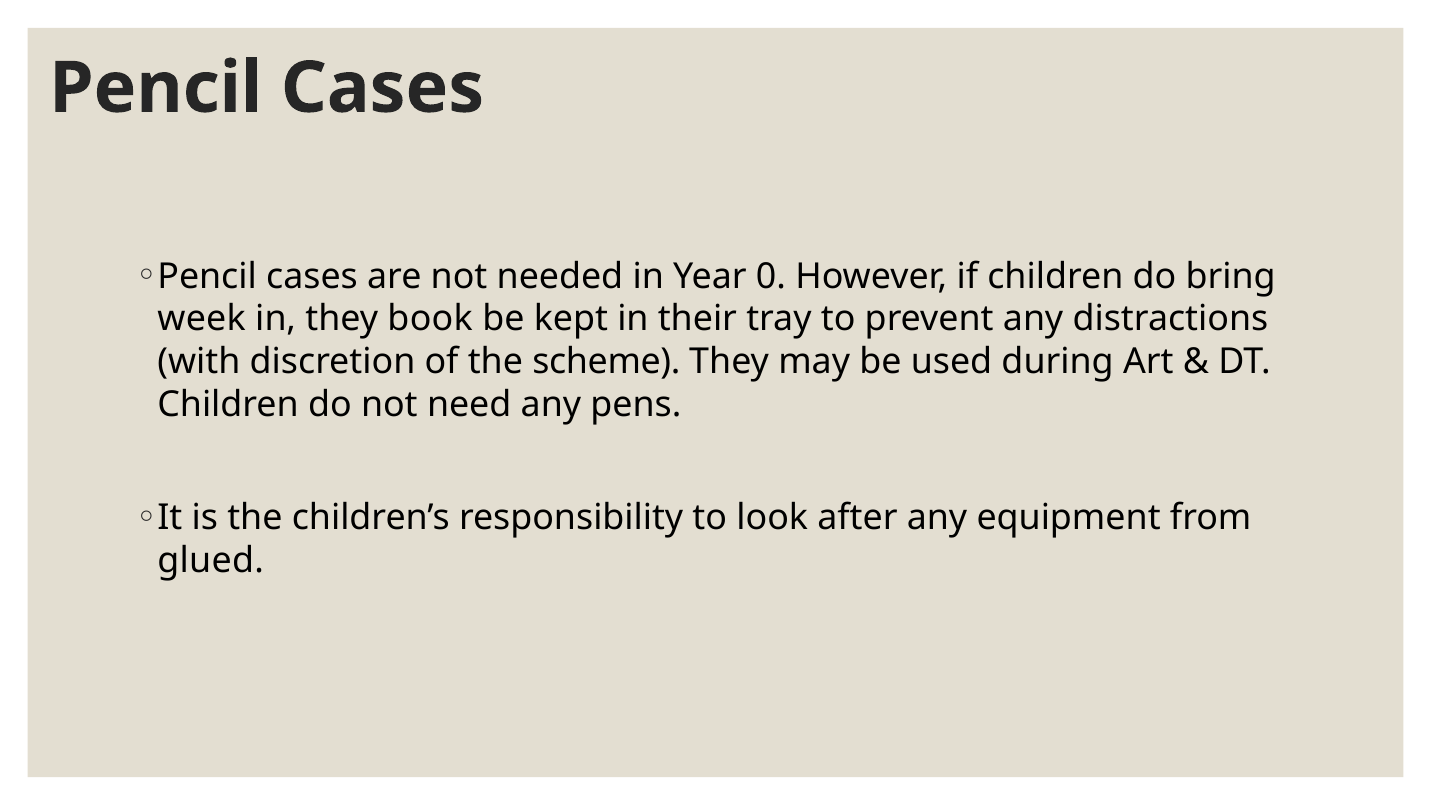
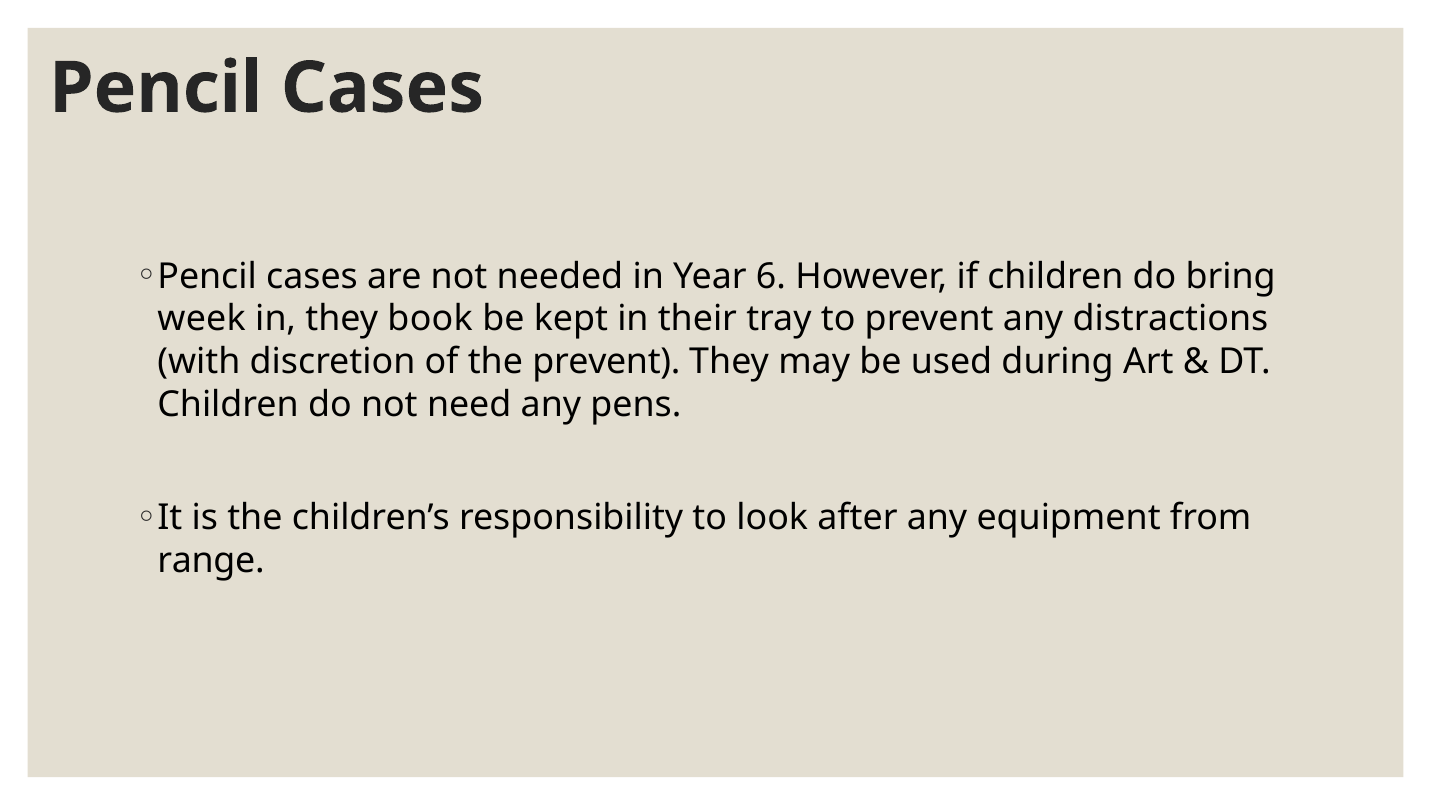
0: 0 -> 6 (771, 276)
the scheme: scheme -> prevent (606, 362)
glued: glued -> range (211, 561)
